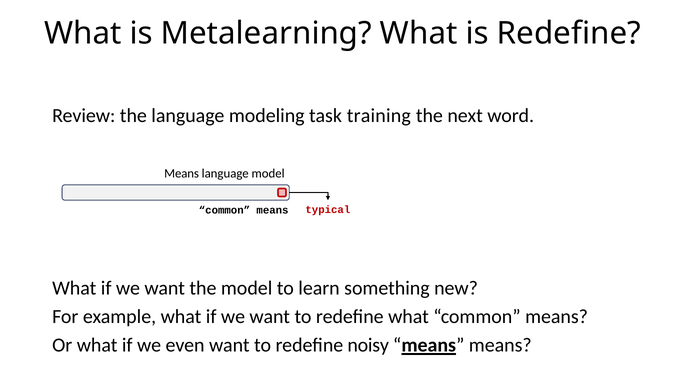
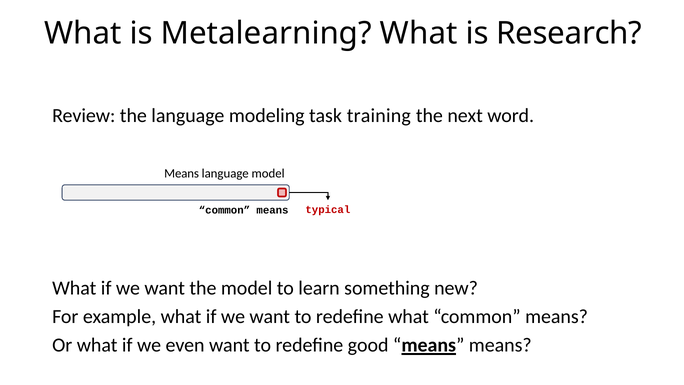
is Redefine: Redefine -> Research (569, 34)
noisy: noisy -> good (368, 345)
